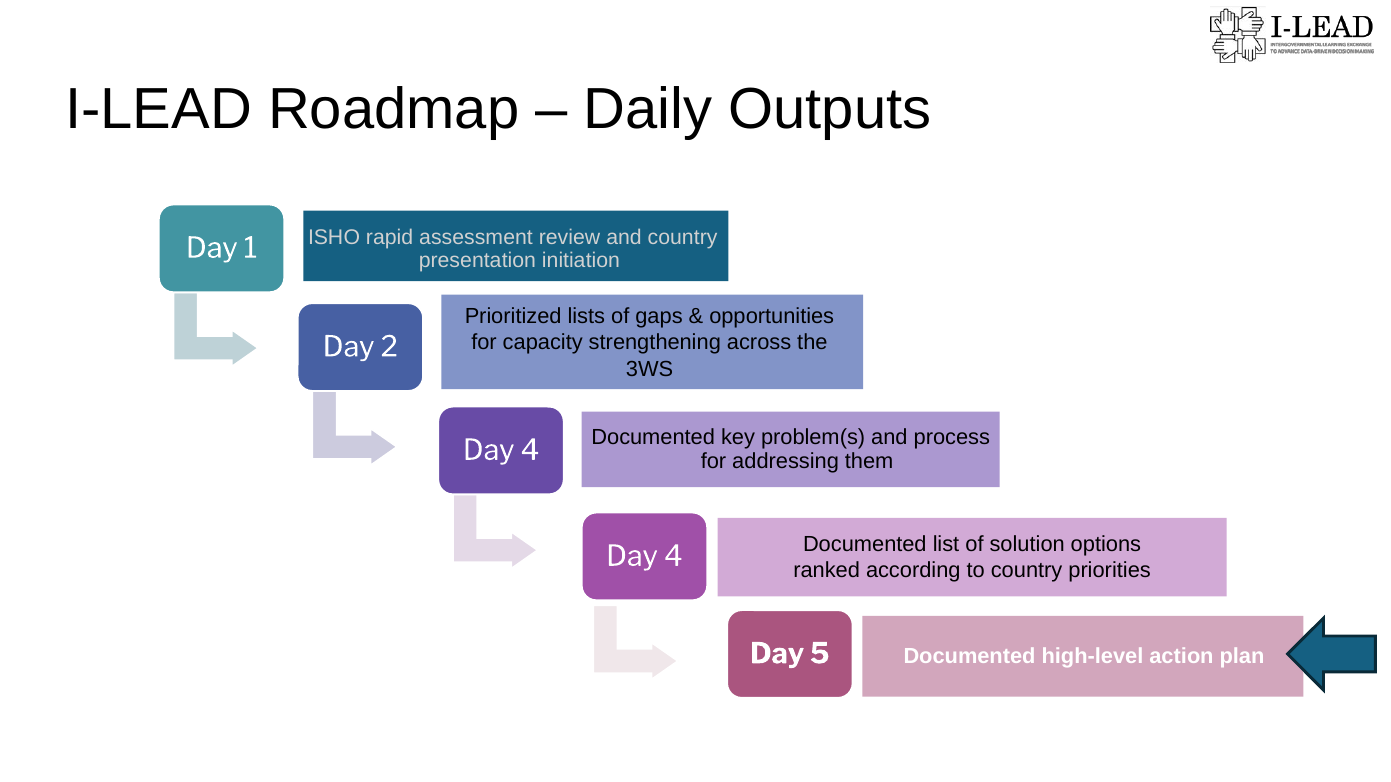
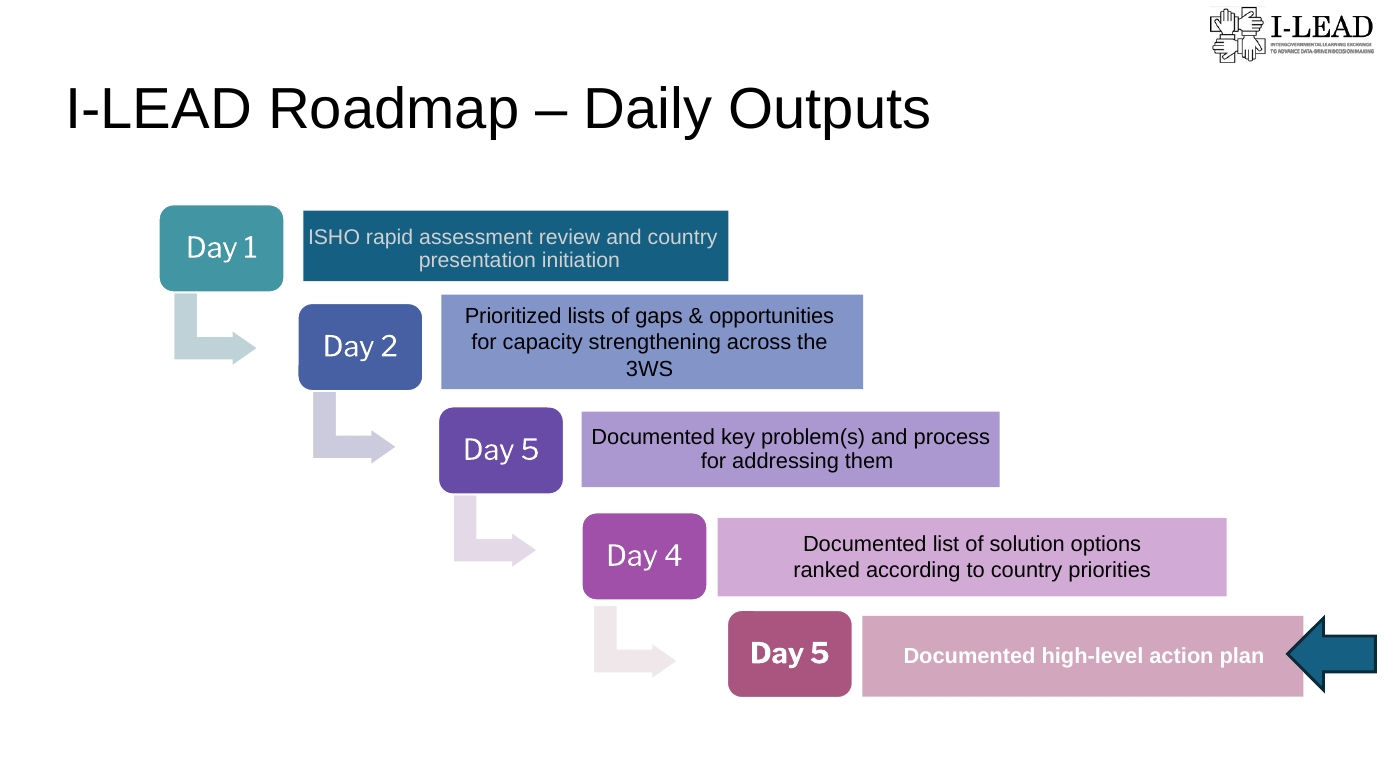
4: 4 -> 5 (530, 451)
